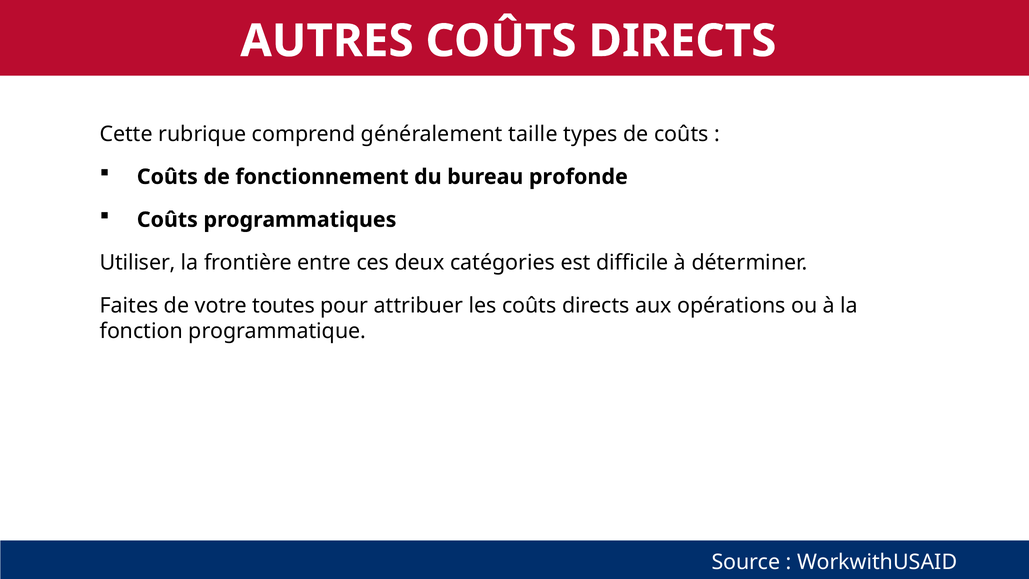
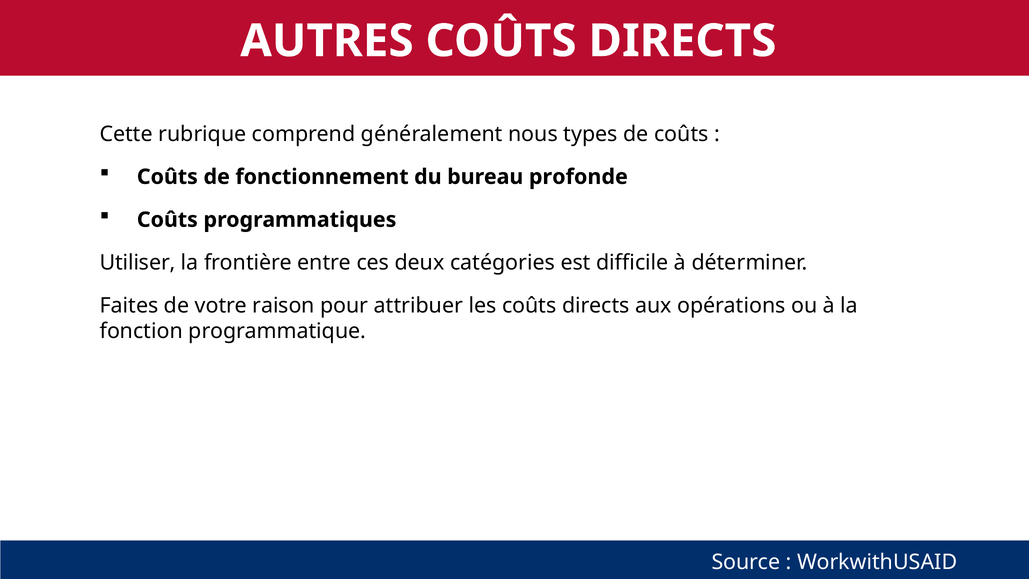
taille: taille -> nous (533, 134)
toutes: toutes -> raison (284, 306)
